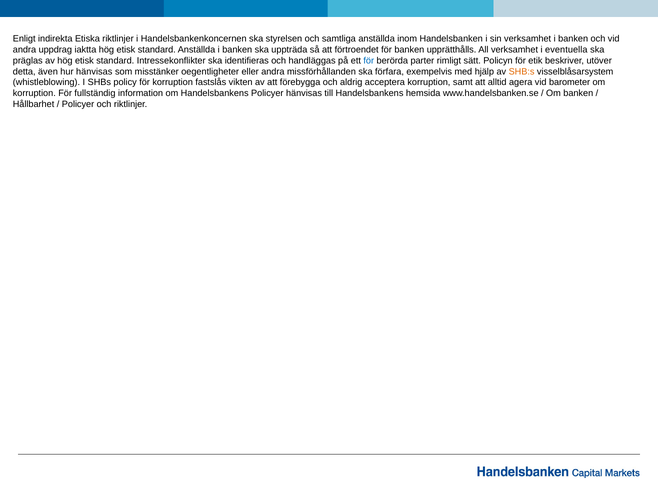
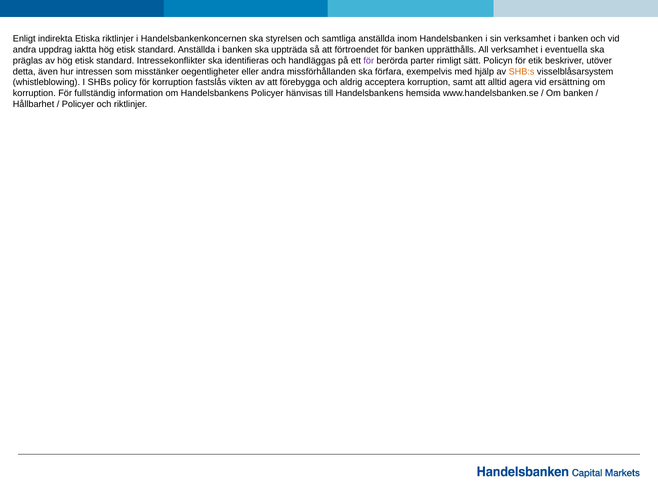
för colour: blue -> purple (369, 60)
hur hänvisas: hänvisas -> intressen (94, 71)
barometer: barometer -> ersättning (570, 82)
